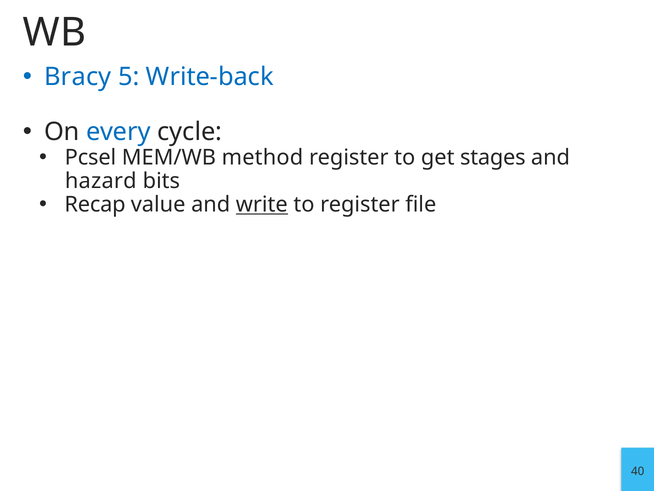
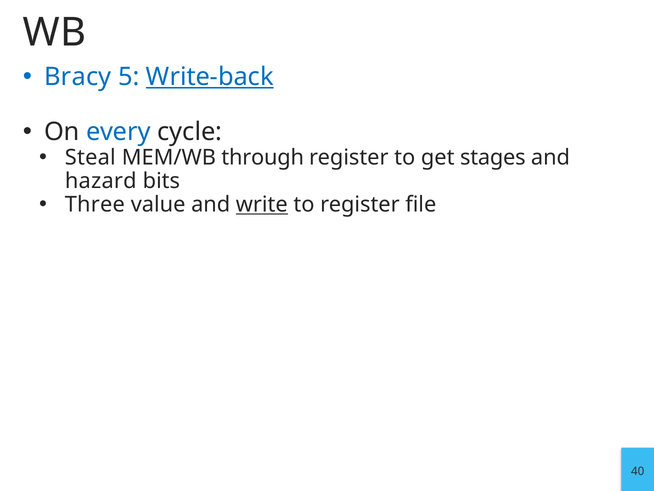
Write-back underline: none -> present (210, 77)
Pcsel: Pcsel -> Steal (90, 157)
method: method -> through (263, 157)
Recap: Recap -> Three (95, 204)
